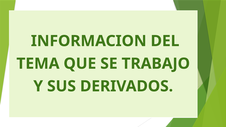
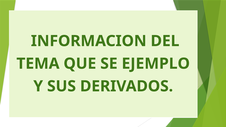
TRABAJO: TRABAJO -> EJEMPLO (156, 64)
